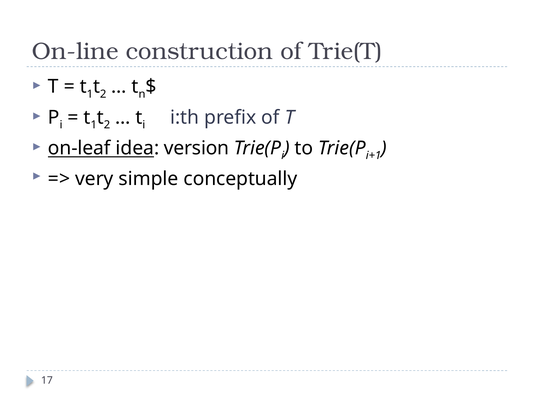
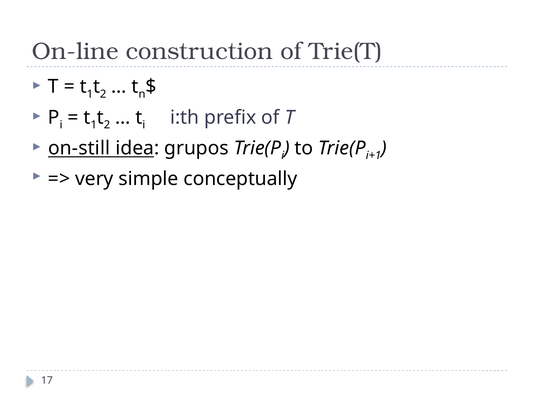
on-leaf: on-leaf -> on-still (79, 148)
version: version -> grupos (196, 148)
